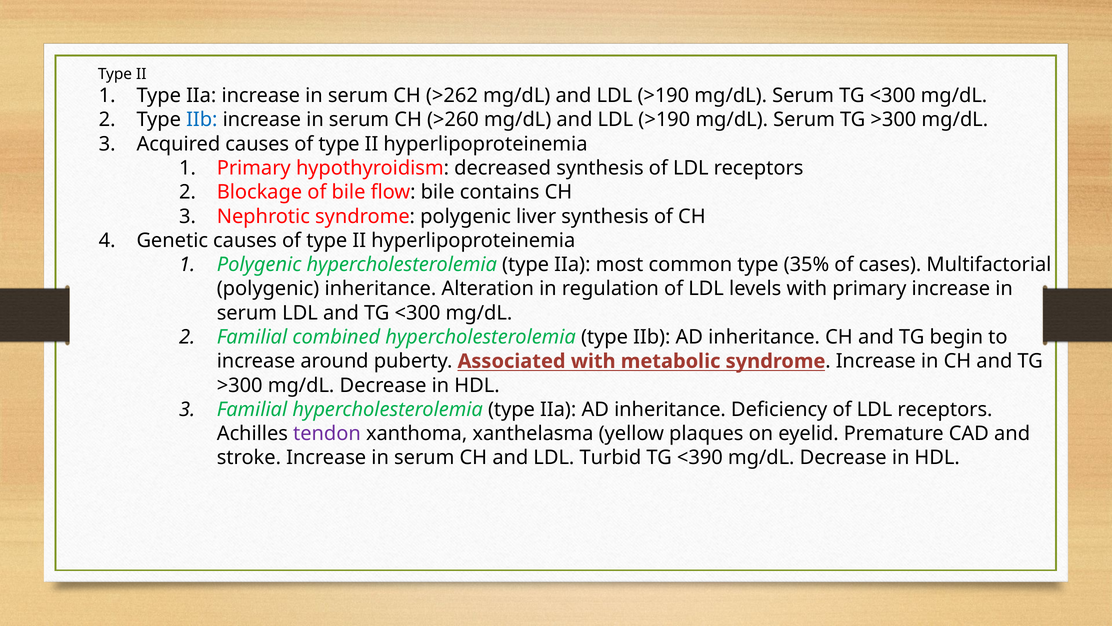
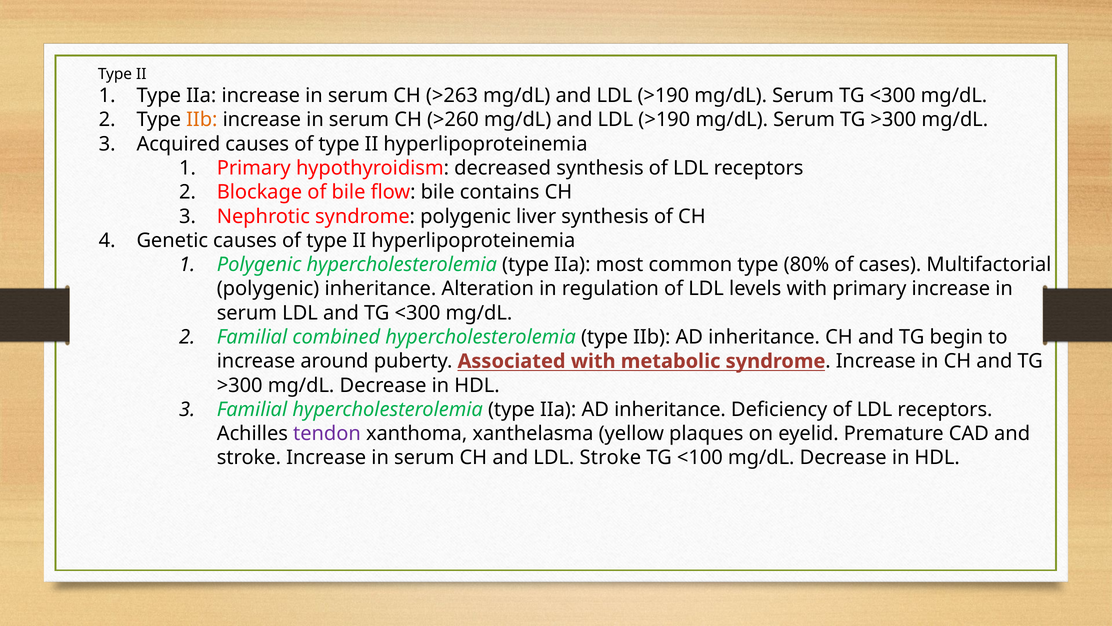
>262: >262 -> >263 (452, 96)
IIb colour: blue -> orange (202, 120)
35%: 35% -> 80% (806, 264)
LDL Turbid: Turbid -> Stroke (610, 457)
<390: <390 -> <100 (700, 457)
